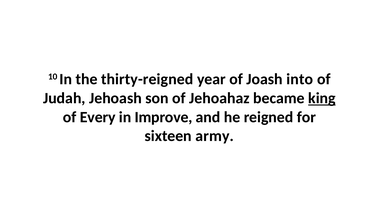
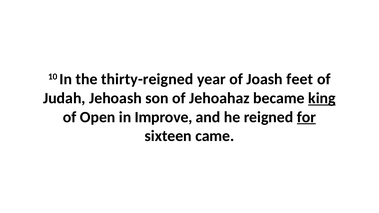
into: into -> feet (300, 79)
Every: Every -> Open (98, 117)
for underline: none -> present (306, 117)
army: army -> came (215, 136)
